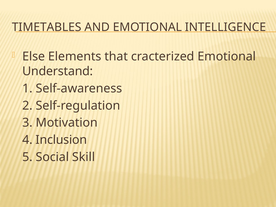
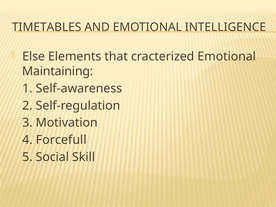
Understand: Understand -> Maintaining (58, 71)
Inclusion: Inclusion -> Forcefull (61, 140)
